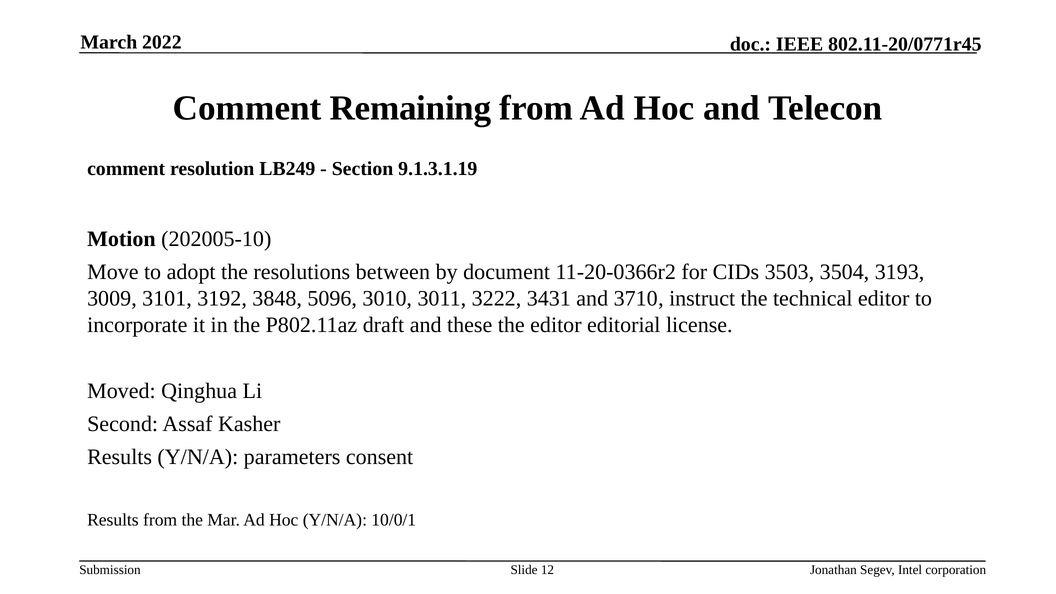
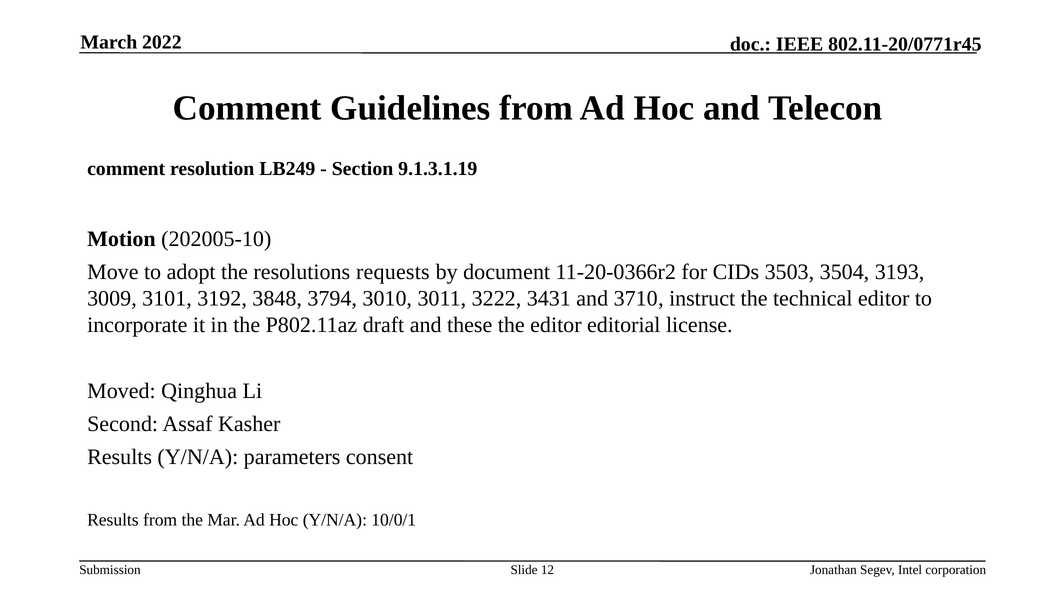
Remaining: Remaining -> Guidelines (410, 108)
between: between -> requests (393, 272)
5096: 5096 -> 3794 (332, 298)
